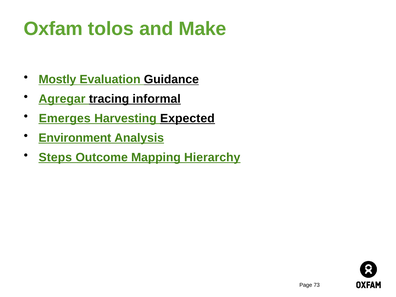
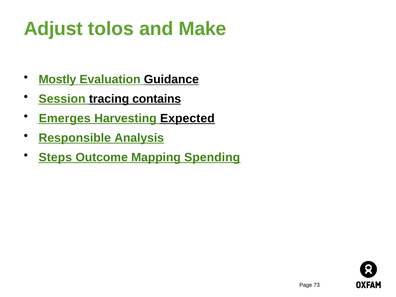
Oxfam: Oxfam -> Adjust (53, 29)
Agregar: Agregar -> Session (62, 99)
informal: informal -> contains (157, 99)
Environment: Environment -> Responsible (75, 138)
Hierarchy: Hierarchy -> Spending (212, 157)
